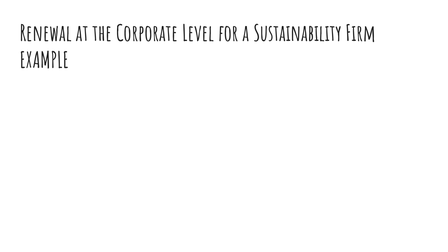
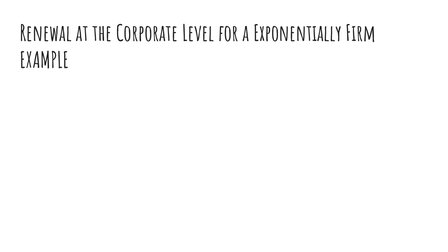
Sustainability: Sustainability -> Exponentially (298, 34)
